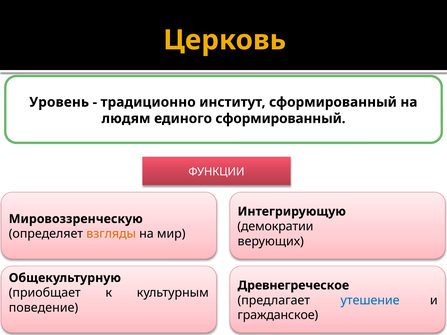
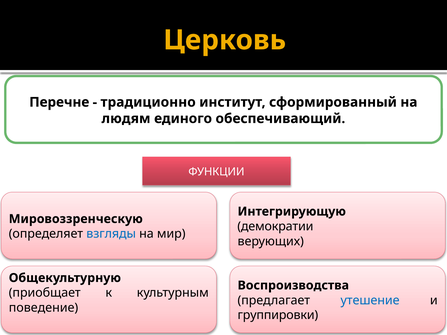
Уровень: Уровень -> Перечне (59, 102)
единого сформированный: сформированный -> обеспечивающий (280, 119)
взгляды colour: orange -> blue (111, 234)
Древнегреческое: Древнегреческое -> Воспроизводства (293, 286)
гражданское: гражданское -> группировки (278, 315)
